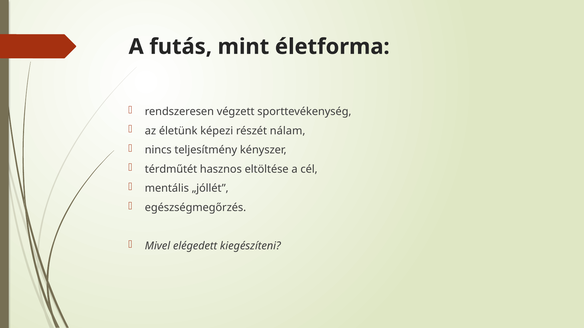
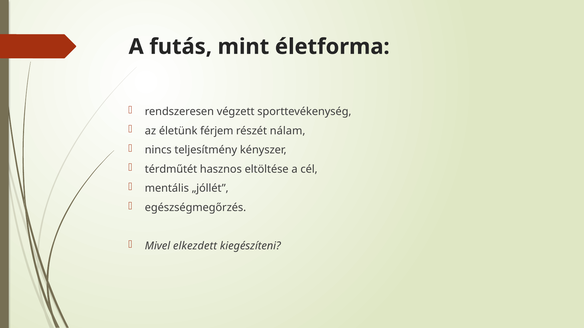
képezi: képezi -> férjem (217, 131)
elégedett: elégedett -> elkezdett (195, 246)
